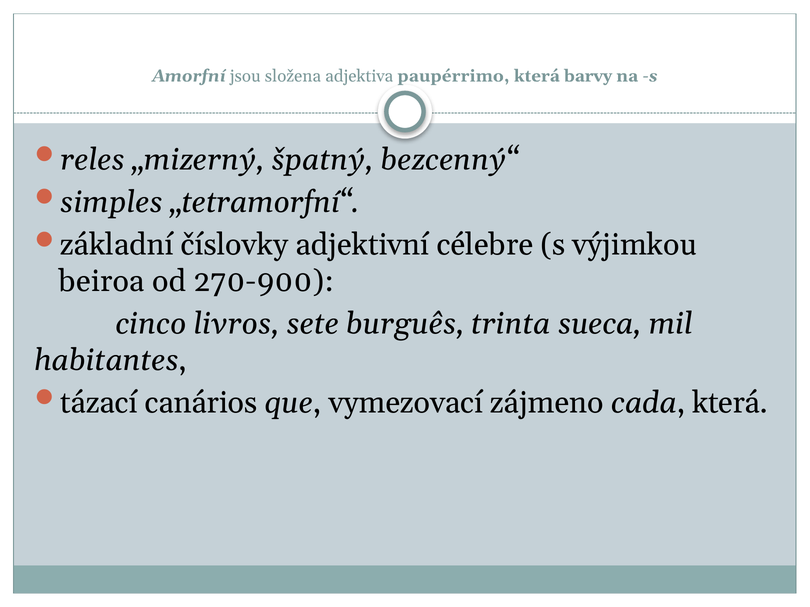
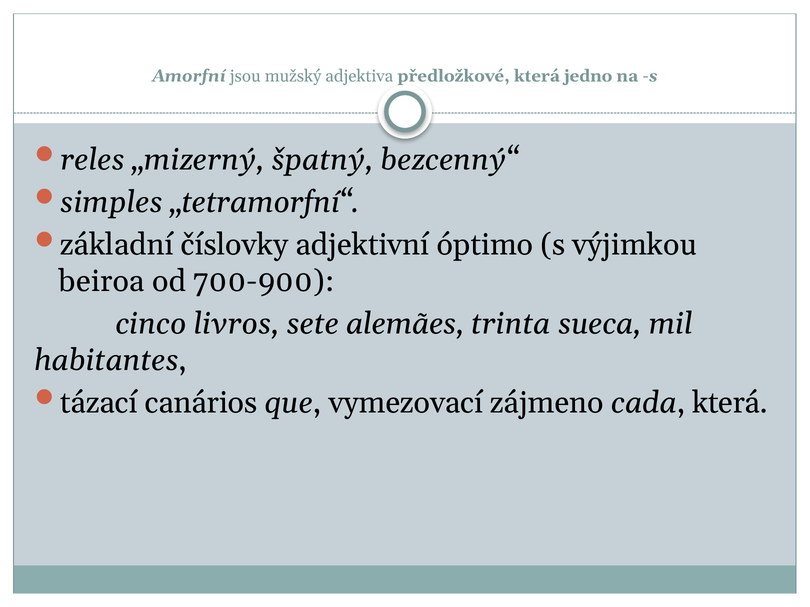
složena: složena -> mužský (293, 76)
paupérrimo: paupérrimo -> předložkové (454, 76)
barvy: barvy -> jedno (588, 76)
célebre: célebre -> óptimo (485, 245)
270-900: 270-900 -> 700-900 (264, 281)
burguês: burguês -> alemães (405, 324)
